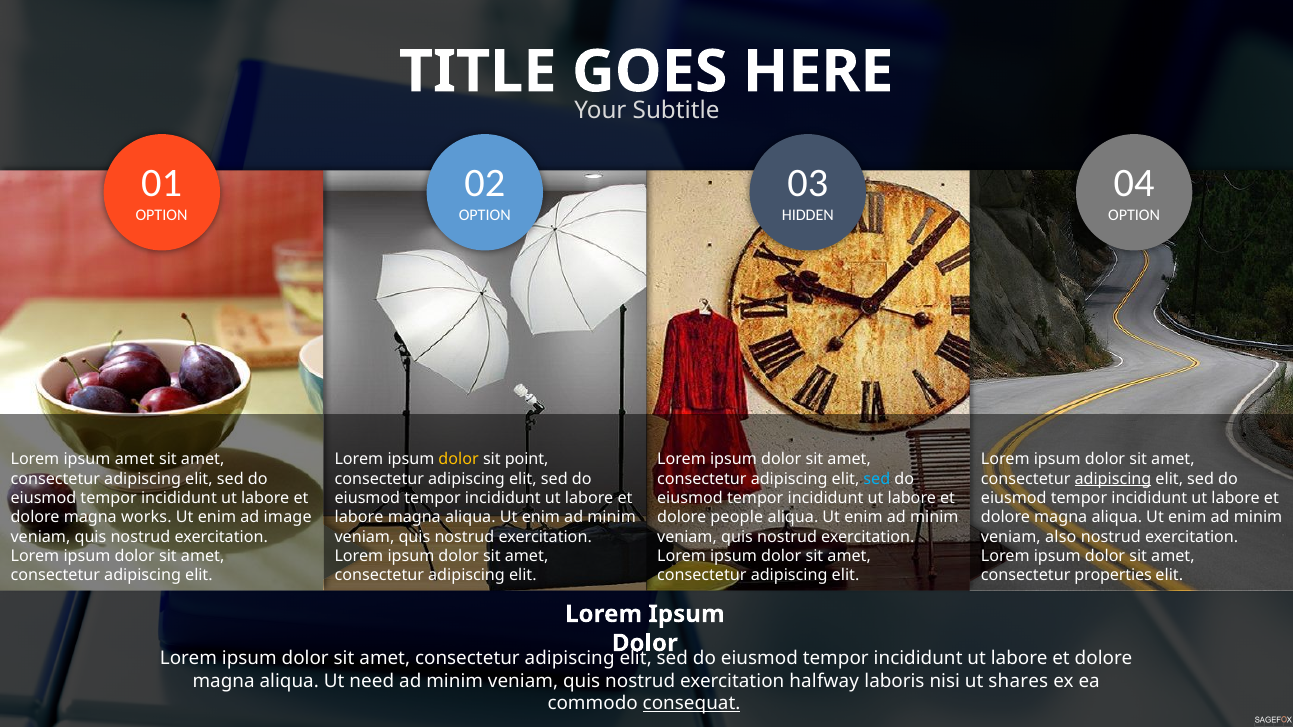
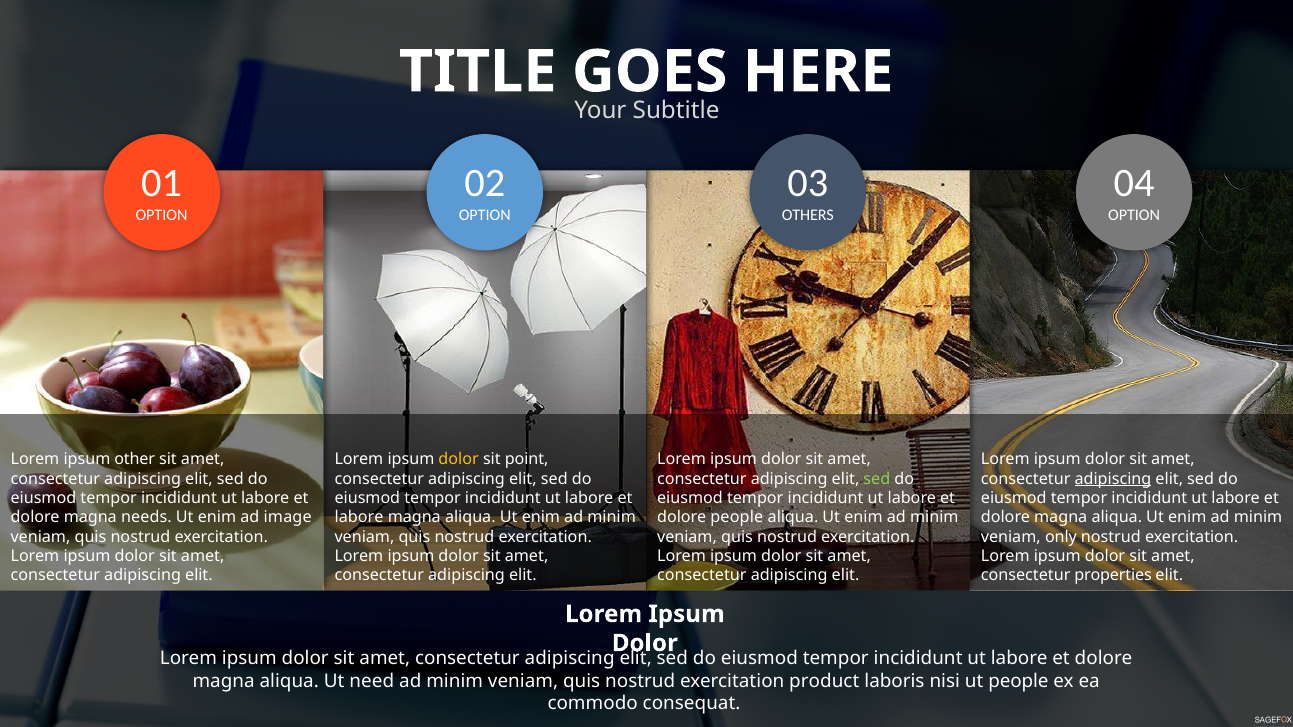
HIDDEN: HIDDEN -> OTHERS (808, 216)
ipsum amet: amet -> other (135, 459)
sed colour: light blue -> light green (877, 479)
works: works -> needs (146, 518)
also: also -> only (1061, 537)
halfway: halfway -> product (824, 681)
ut shares: shares -> people (1018, 681)
consequat underline: present -> none (692, 704)
